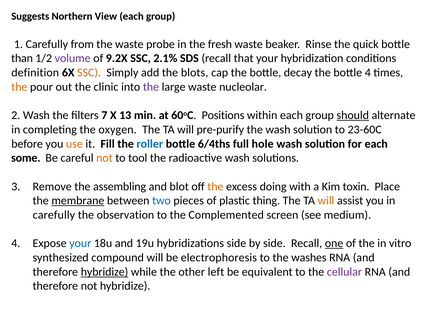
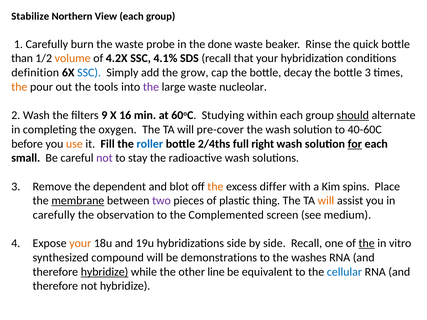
Suggests: Suggests -> Stabilize (30, 16)
from: from -> burn (82, 44)
fresh: fresh -> done (220, 44)
volume colour: purple -> orange (73, 58)
9.2X: 9.2X -> 4.2X (117, 58)
2.1%: 2.1% -> 4.1% (165, 58)
SSC colour: orange -> blue (89, 73)
blots: blots -> grow (195, 73)
bottle 4: 4 -> 3 (368, 73)
clinic: clinic -> tools (106, 87)
7: 7 -> 9 (104, 115)
13: 13 -> 16 (125, 115)
Positions: Positions -> Studying (223, 115)
pre-purify: pre-purify -> pre-cover (220, 130)
23-60C: 23-60C -> 40-60C (365, 130)
6/4ths: 6/4ths -> 2/4ths (214, 144)
hole: hole -> right (263, 144)
for underline: none -> present (355, 144)
some: some -> small (26, 158)
not colour: orange -> purple (104, 158)
tool: tool -> stay (138, 158)
assembling: assembling -> dependent (120, 187)
doing: doing -> differ (273, 187)
toxin: toxin -> spins (356, 187)
two colour: blue -> purple (161, 201)
your colour: blue -> orange (80, 244)
one underline: present -> none (334, 244)
the underline: none -> present (367, 244)
electrophoresis: electrophoresis -> demonstrations (219, 258)
left: left -> line (216, 272)
cellular colour: purple -> blue (344, 272)
